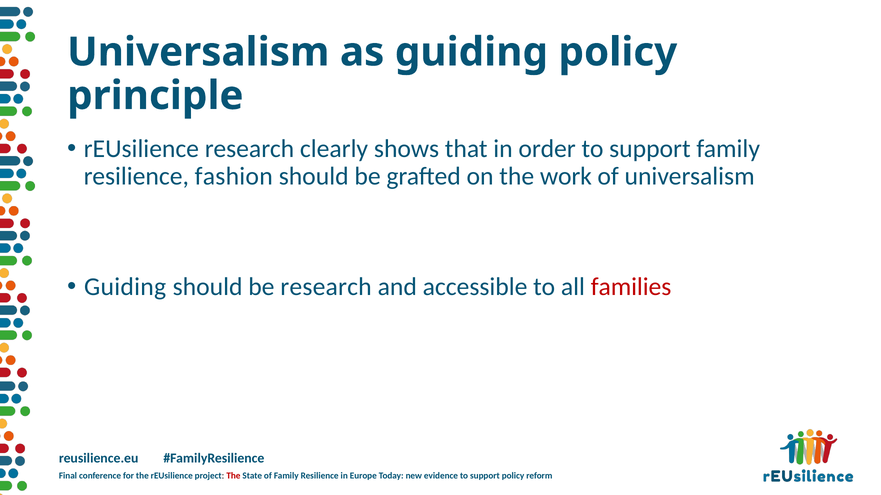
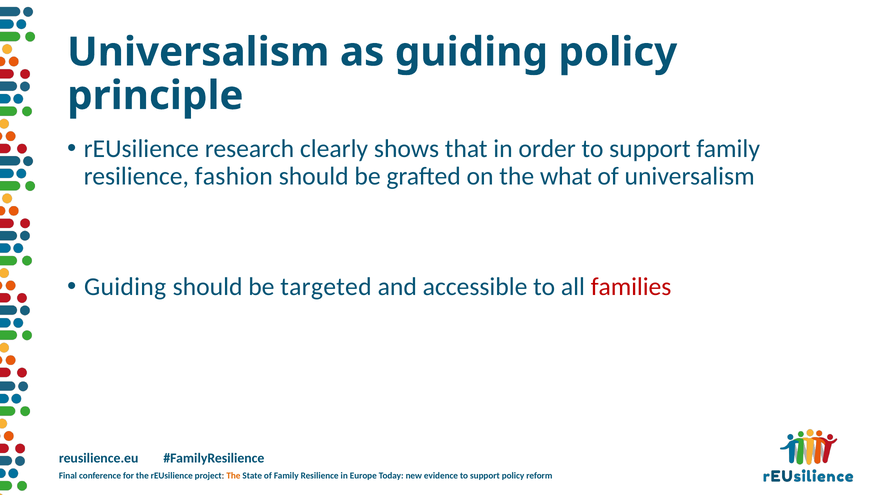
work: work -> what (566, 177)
be research: research -> targeted (326, 287)
The colour: red -> orange (233, 476)
